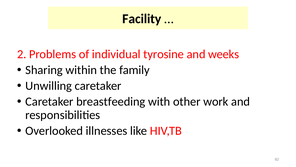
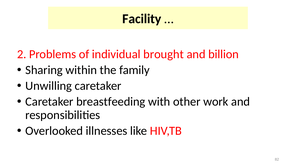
tyrosine: tyrosine -> brought (164, 54)
weeks: weeks -> billion (224, 54)
